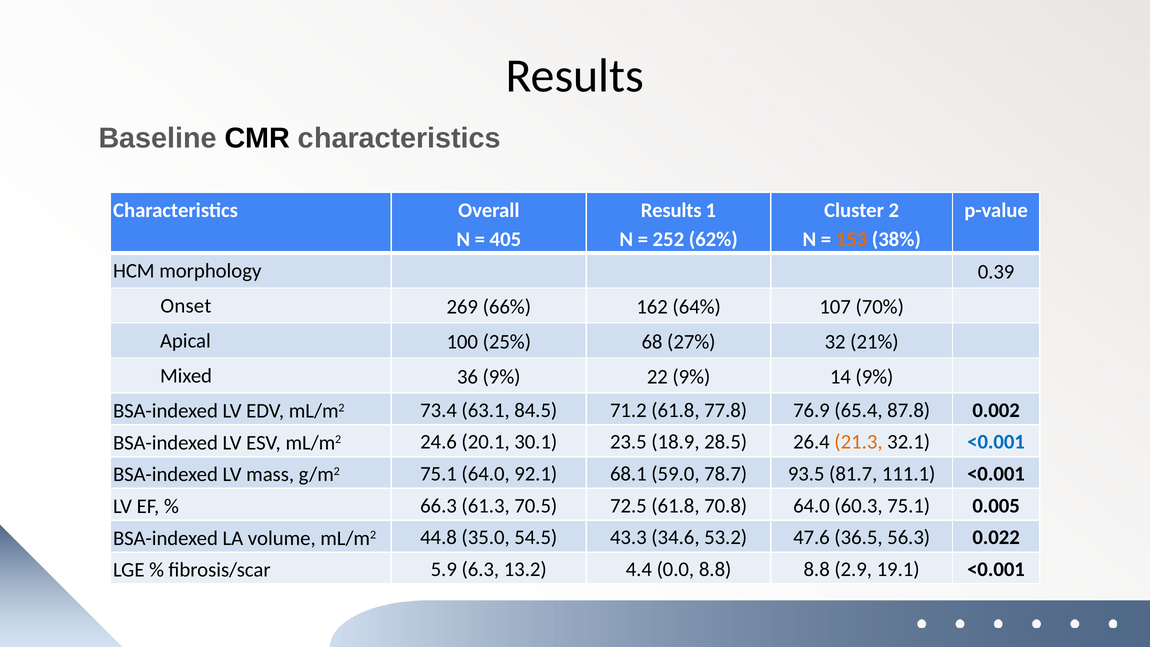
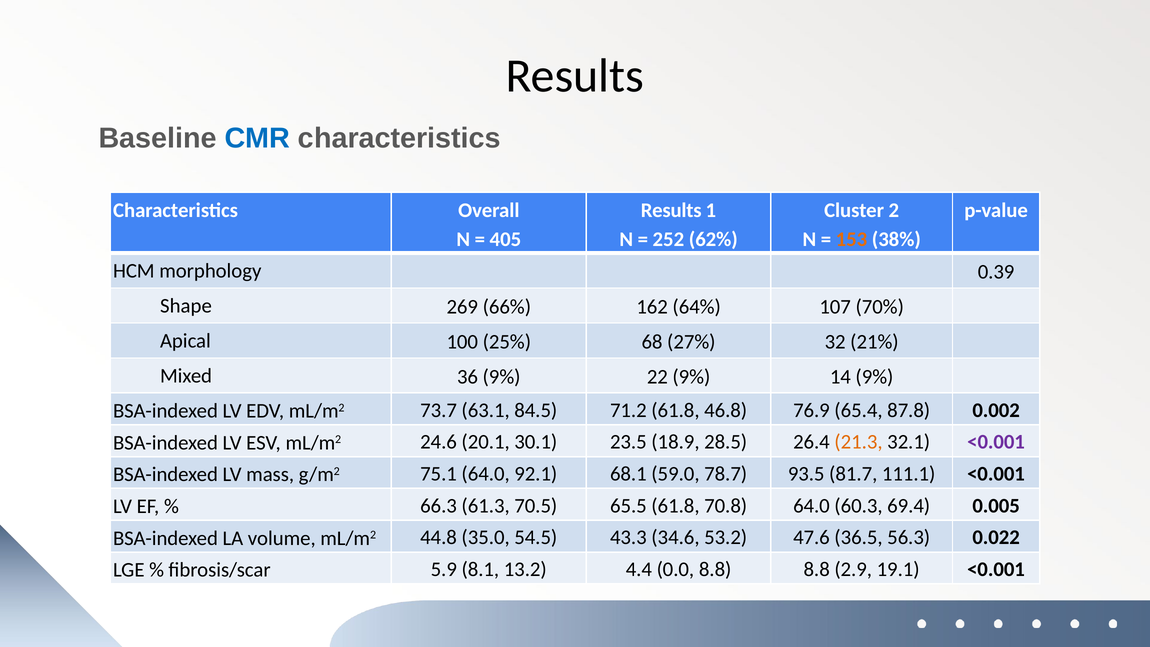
CMR colour: black -> blue (257, 138)
Onset: Onset -> Shape (186, 306)
73.4: 73.4 -> 73.7 (439, 410)
77.8: 77.8 -> 46.8 (726, 410)
<0.001 colour: blue -> purple (996, 442)
72.5: 72.5 -> 65.5 (628, 506)
60.3 75.1: 75.1 -> 69.4 (909, 506)
6.3: 6.3 -> 8.1 (480, 569)
